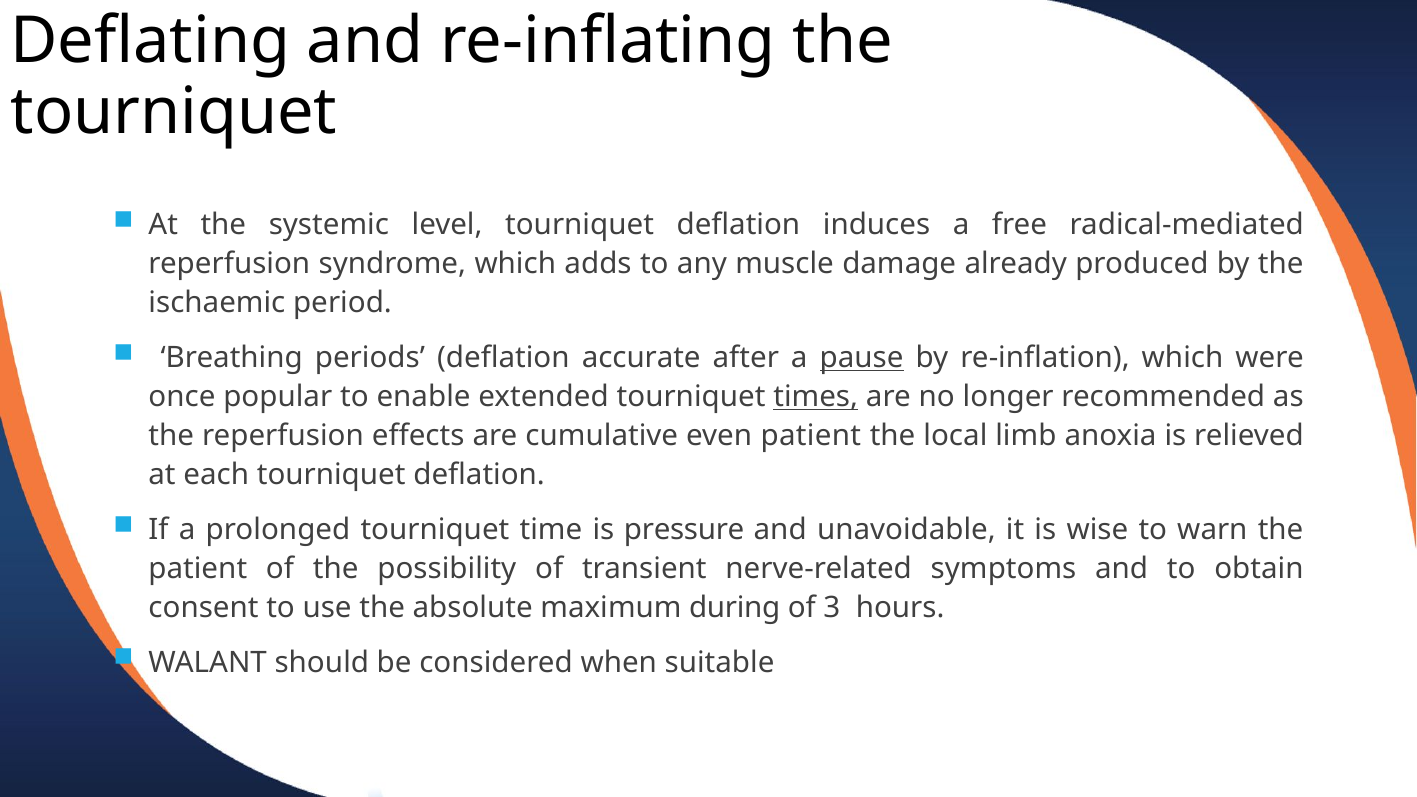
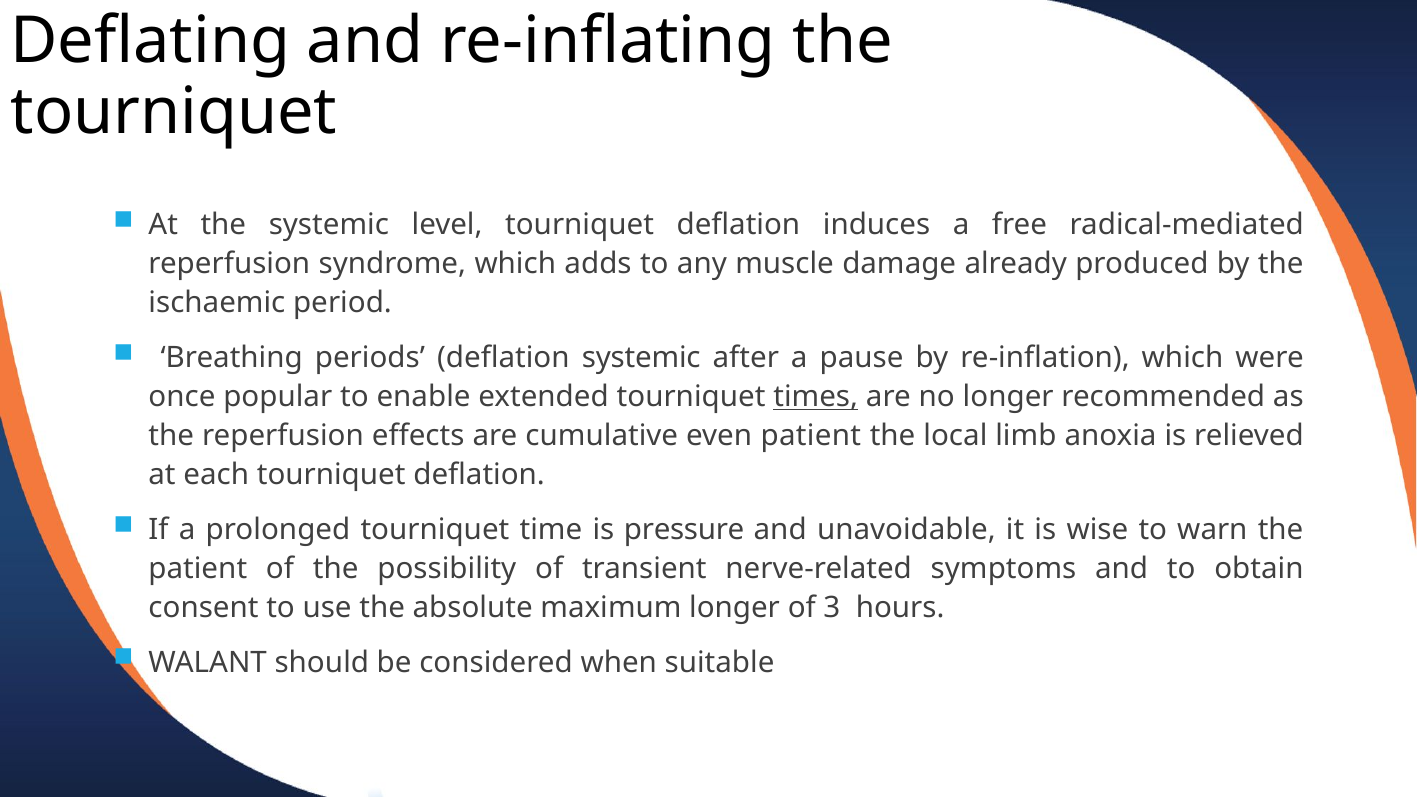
deflation accurate: accurate -> systemic (641, 358)
pause underline: present -> none (862, 358)
maximum during: during -> longer (735, 608)
